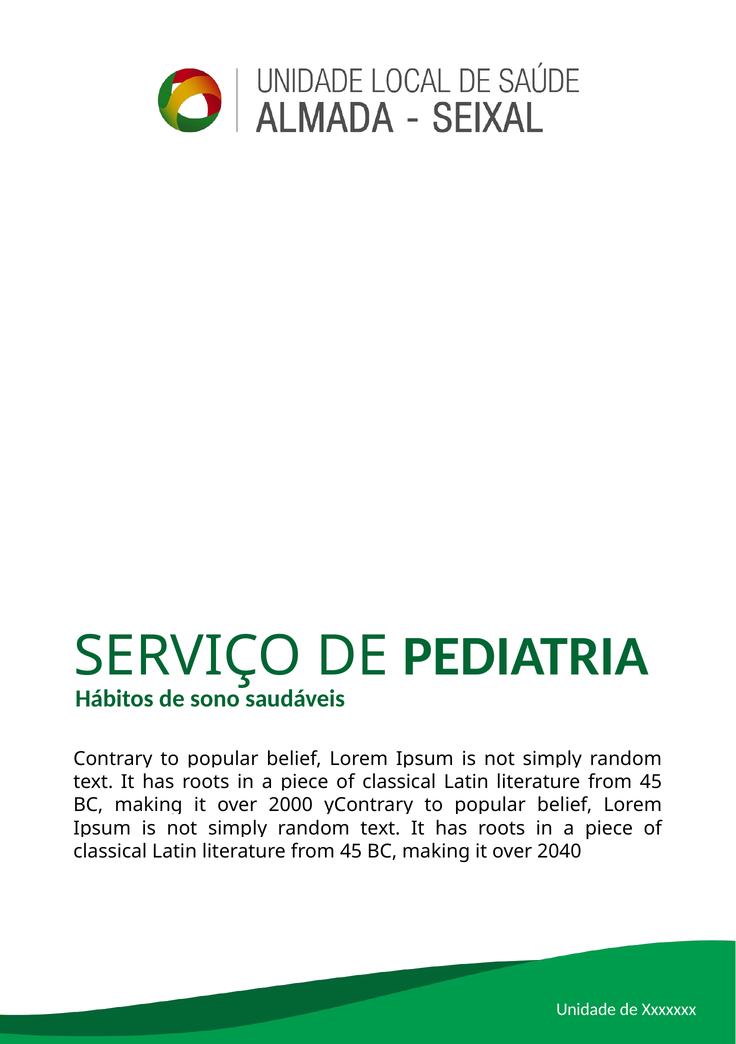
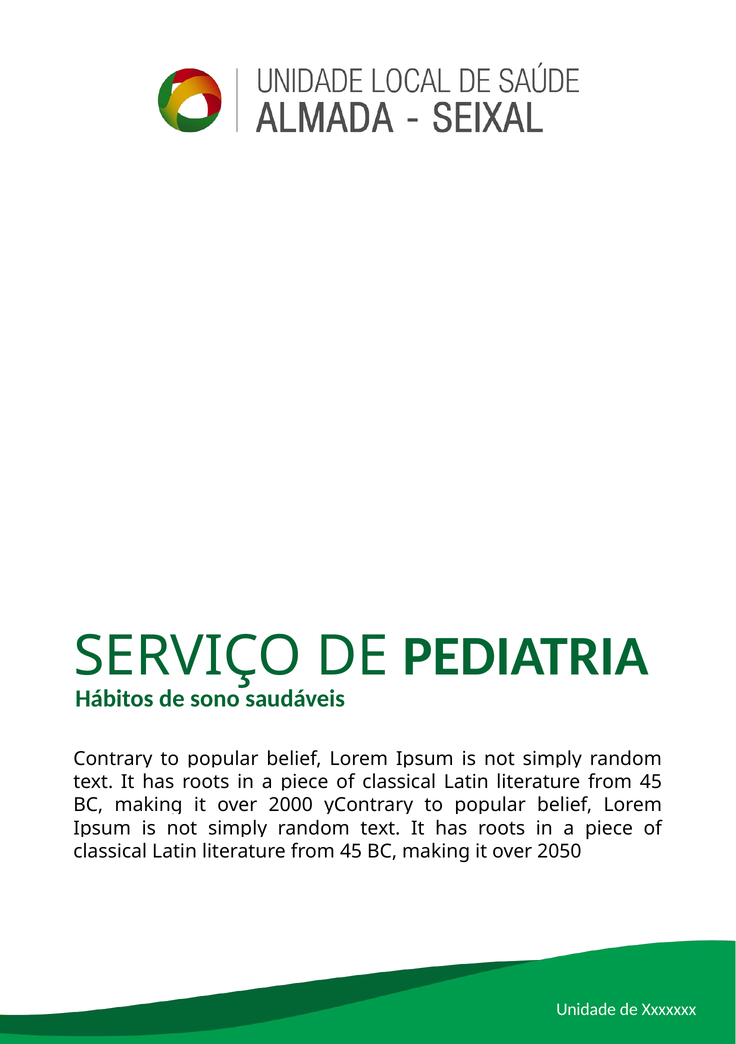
2040: 2040 -> 2050 (559, 852)
